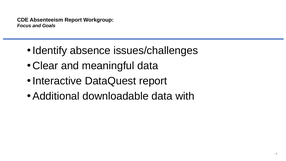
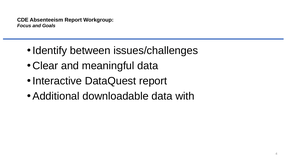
absence: absence -> between (90, 51)
